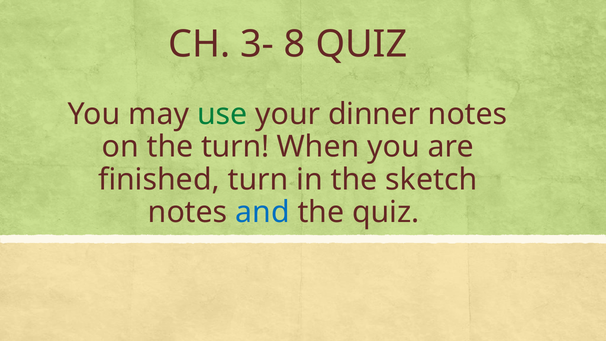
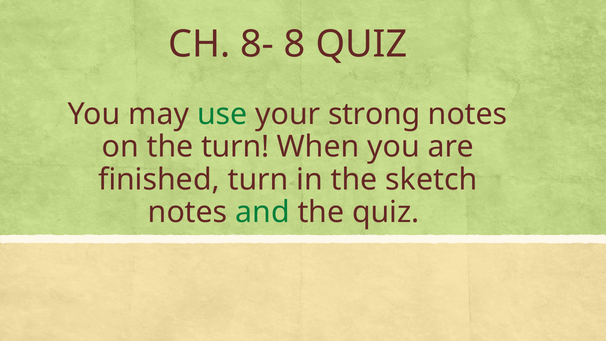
3-: 3- -> 8- (257, 44)
dinner: dinner -> strong (374, 114)
and colour: blue -> green (262, 212)
